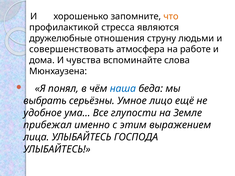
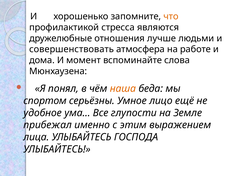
струну: струну -> лучше (162, 38)
чувства: чувства -> момент (84, 60)
наша colour: blue -> orange (123, 89)
выбрать: выбрать -> спортом (45, 101)
